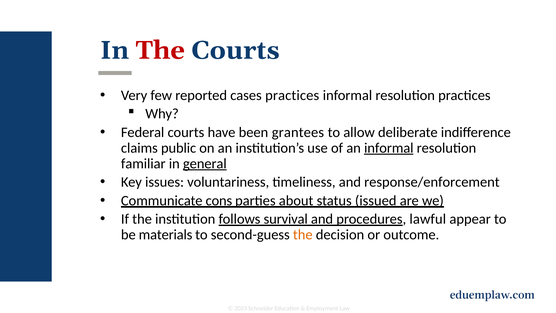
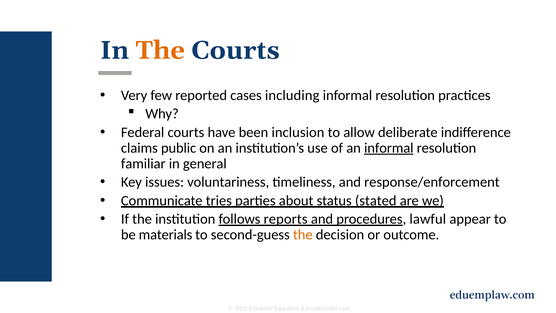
The colour: red -> orange (160, 50)
cases practices: practices -> including (292, 95)
grantees: grantees -> inclusion (298, 132)
general underline: present -> none (205, 163)
cons: cons -> tries (219, 200)
issued: issued -> stated (376, 200)
survival: survival -> reports (286, 219)
